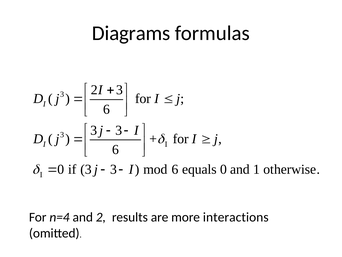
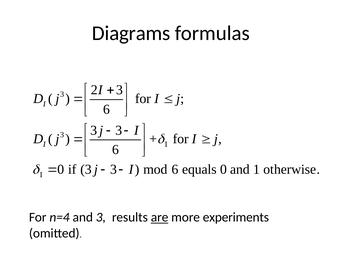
and 2: 2 -> 3 (101, 217)
are underline: none -> present (160, 217)
interactions: interactions -> experiments (236, 217)
